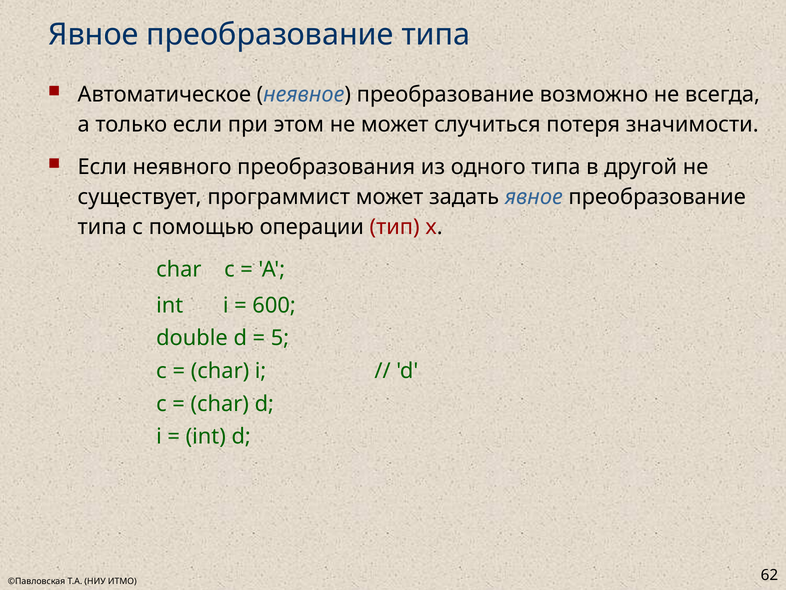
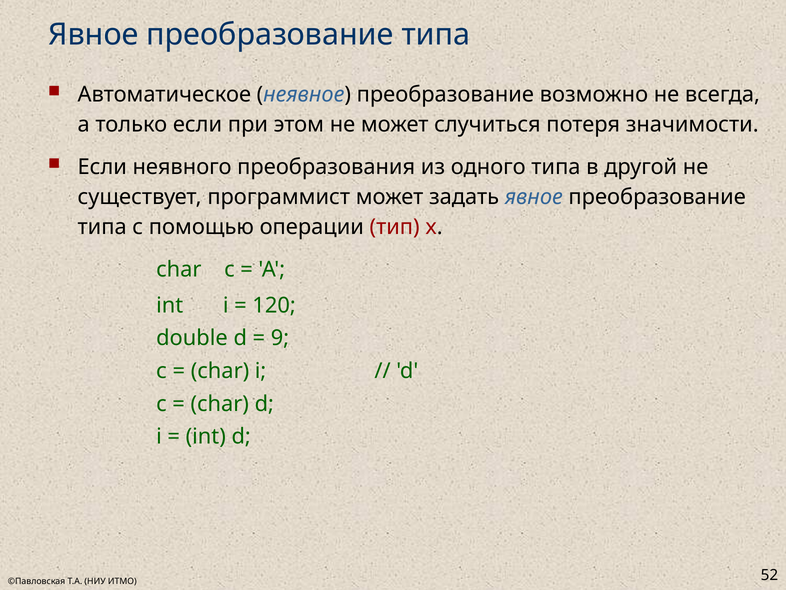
600: 600 -> 120 (274, 305)
5: 5 -> 9 (280, 338)
62: 62 -> 52 (769, 575)
